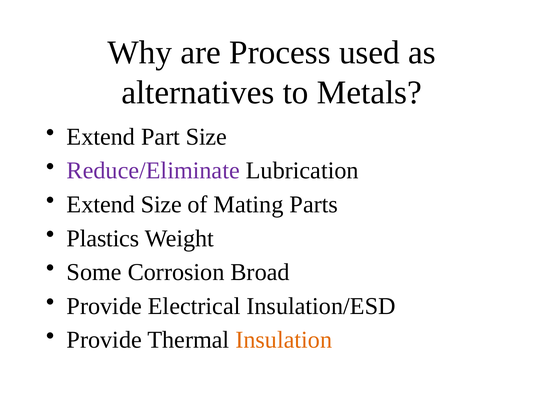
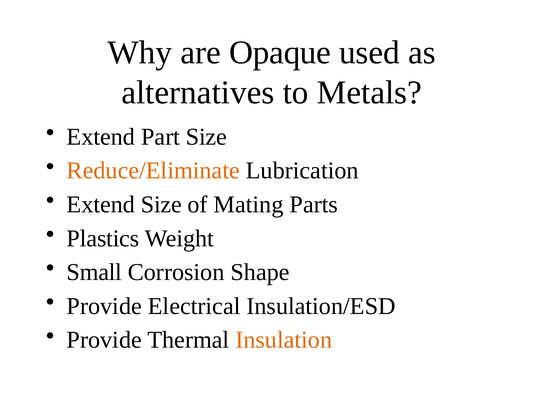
Process: Process -> Opaque (280, 53)
Reduce/Eliminate colour: purple -> orange (153, 171)
Some: Some -> Small (94, 272)
Broad: Broad -> Shape (260, 272)
